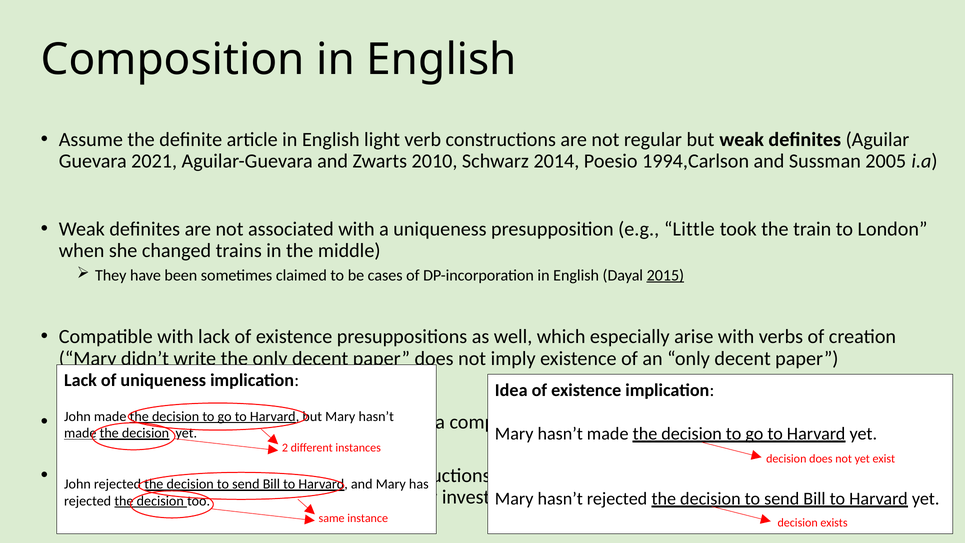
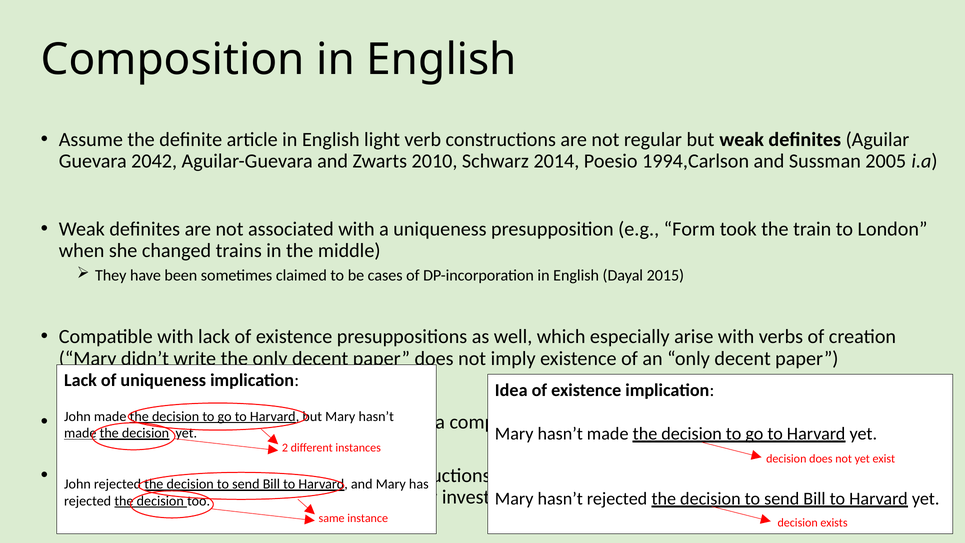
2021: 2021 -> 2042 (154, 161)
Little: Little -> Form (689, 229)
2015 underline: present -> none (665, 275)
